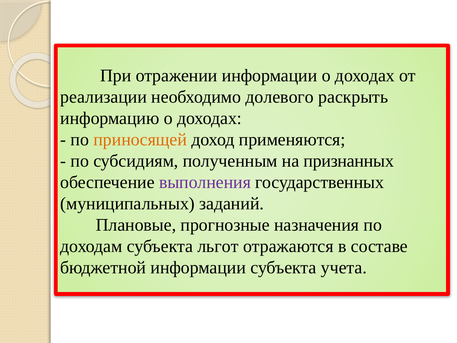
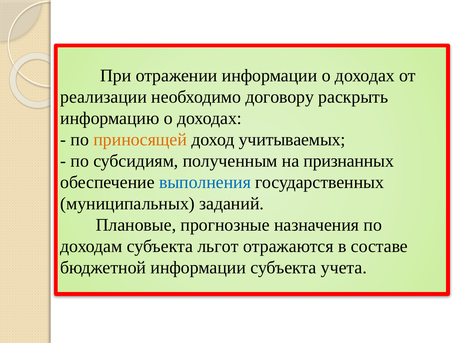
долевого: долевого -> договору (280, 97)
применяются: применяются -> учитываемых (292, 140)
выполнения colour: purple -> blue (205, 182)
